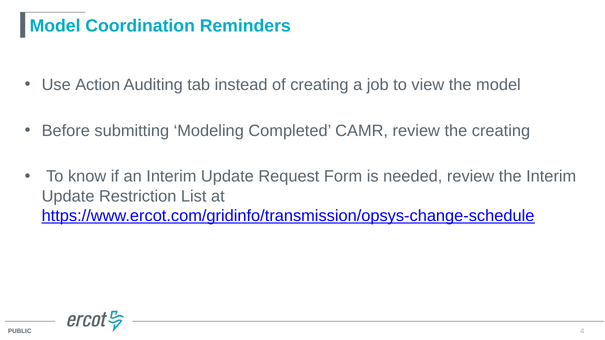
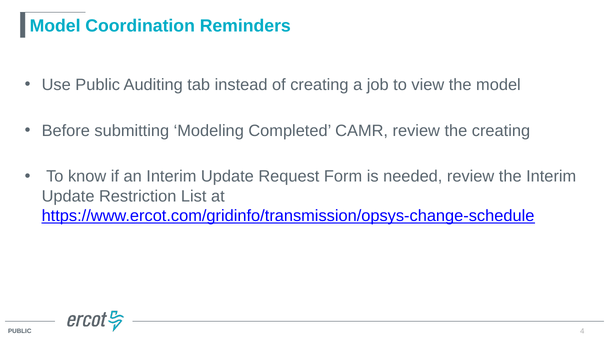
Use Action: Action -> Public (98, 85)
